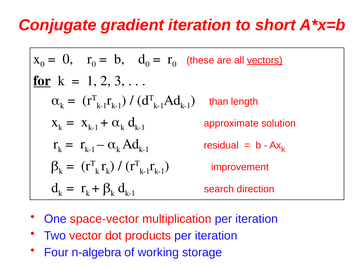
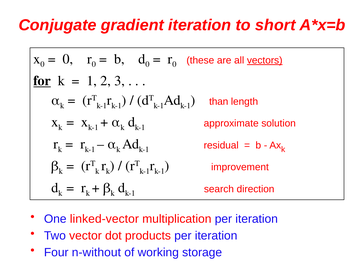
space-vector: space-vector -> linked-vector (104, 219)
n-algebra: n-algebra -> n-without (96, 253)
